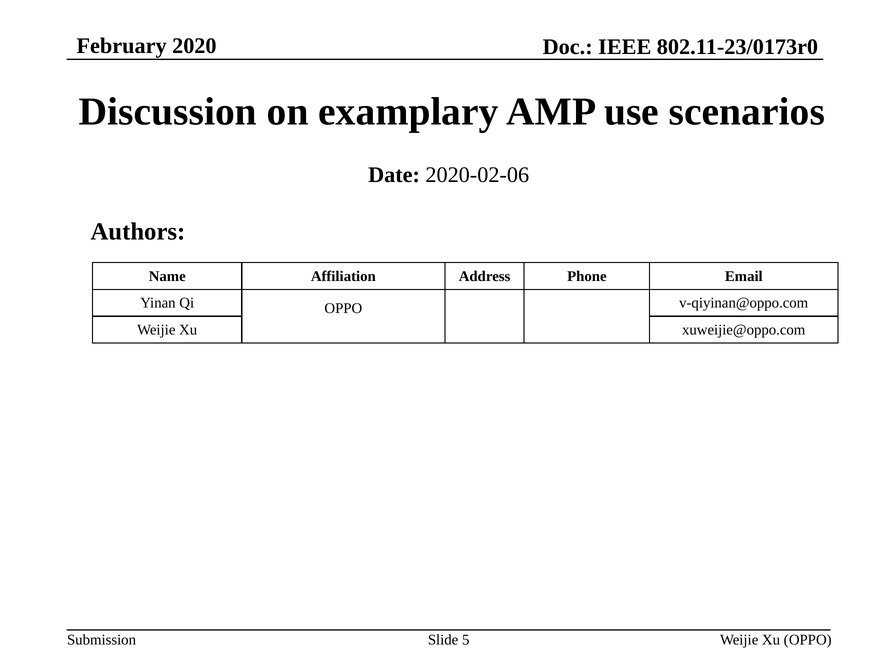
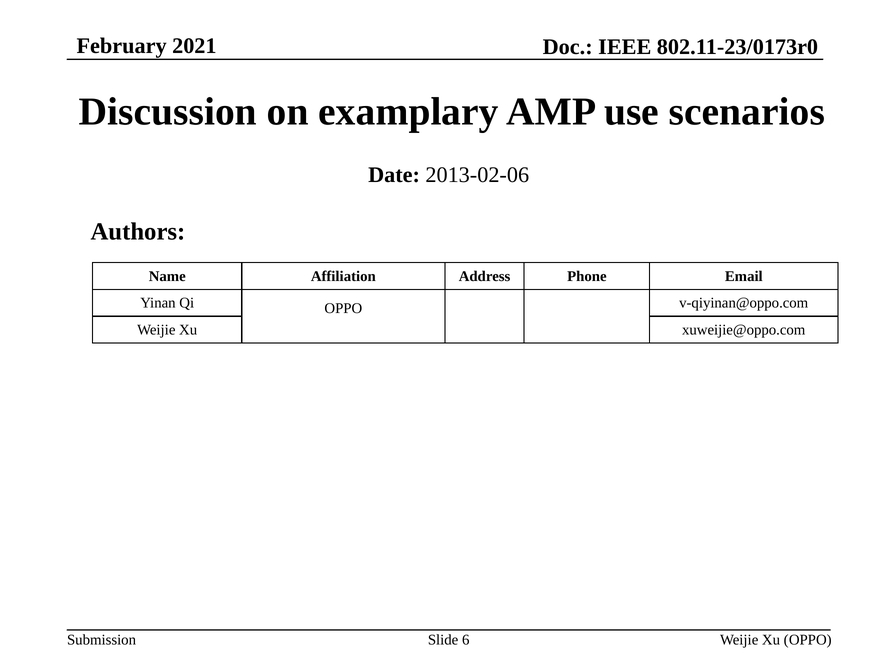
2020: 2020 -> 2021 (194, 46)
2020-02-06: 2020-02-06 -> 2013-02-06 (477, 175)
5: 5 -> 6 (466, 640)
